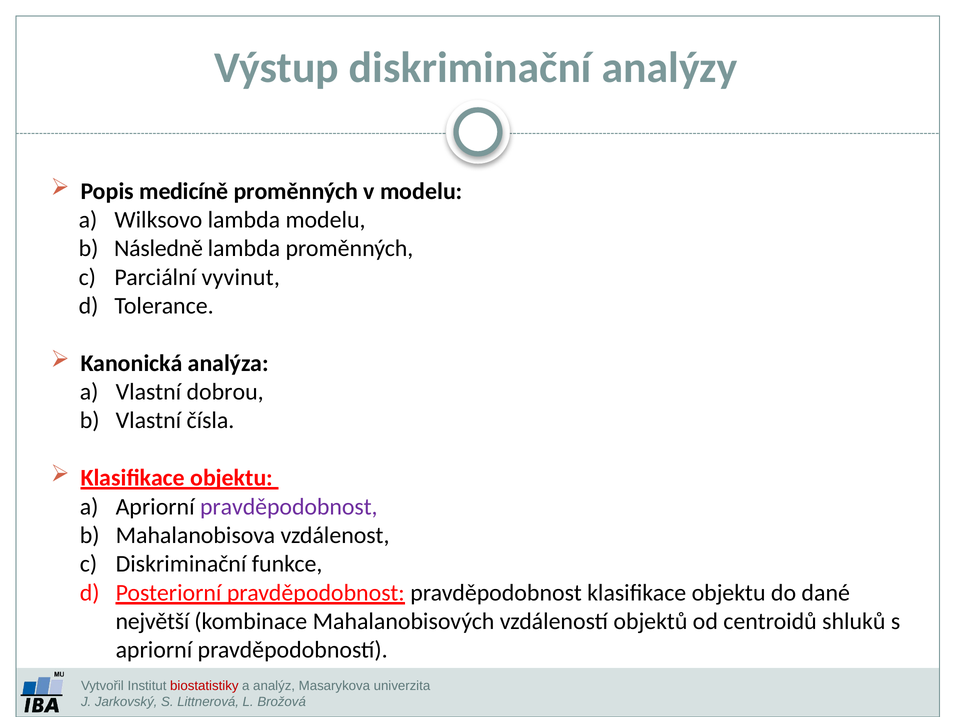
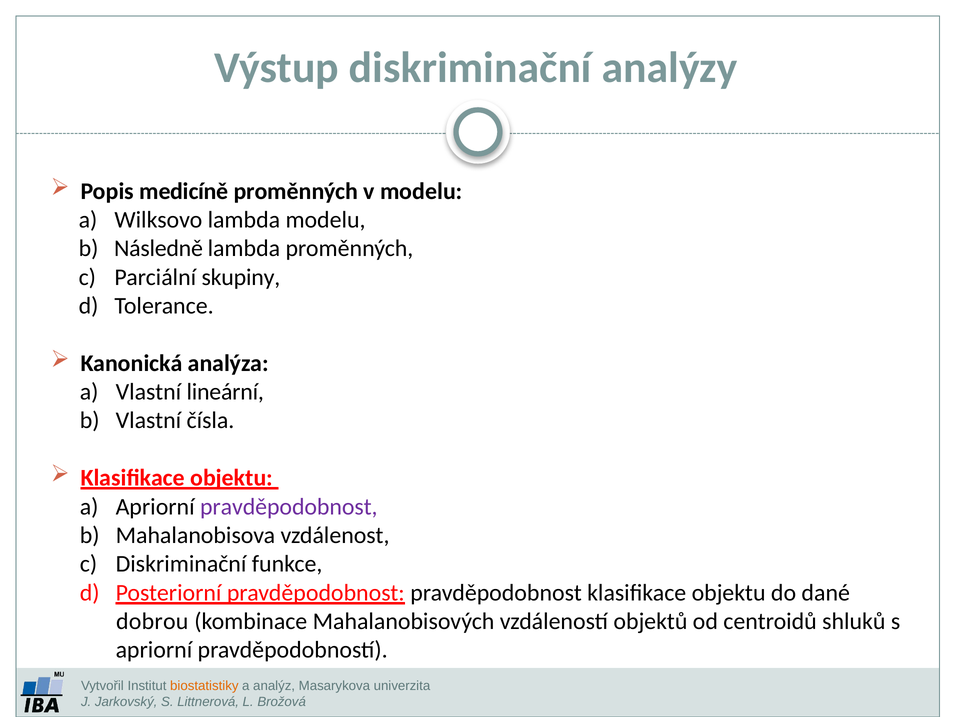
vyvinut: vyvinut -> skupiny (241, 277)
dobrou: dobrou -> lineární (225, 392)
největší: největší -> dobrou (152, 621)
biostatistiky colour: red -> orange (204, 686)
